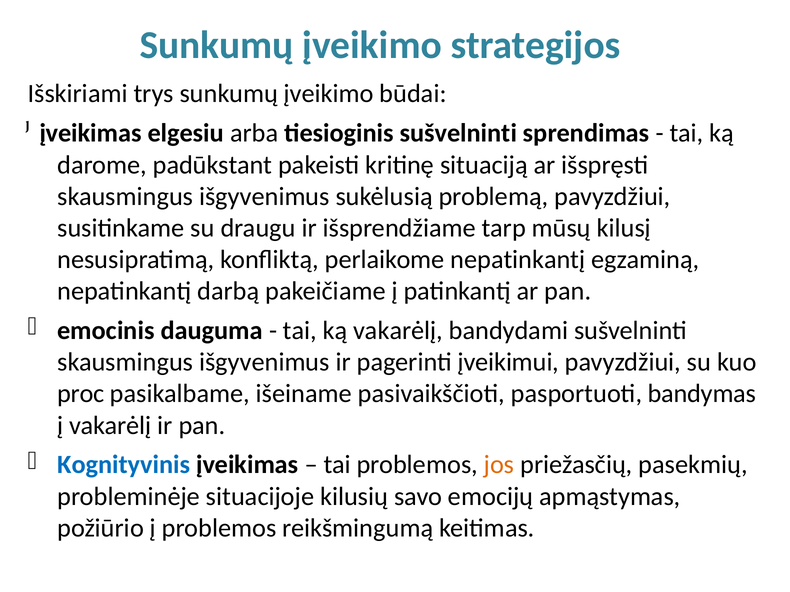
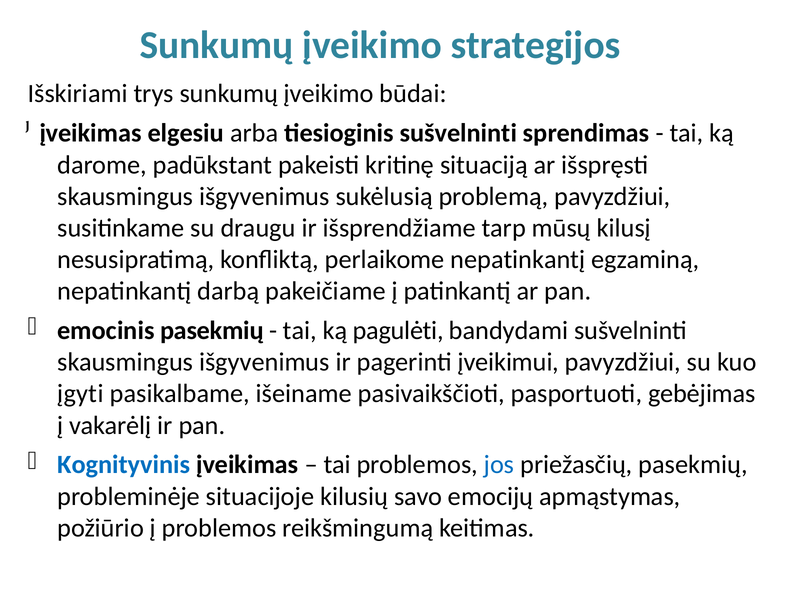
emocinis dauguma: dauguma -> pasekmių (212, 331)
ką vakarėlį: vakarėlį -> pagulėti (398, 331)
proc: proc -> įgyti (80, 394)
bandymas: bandymas -> gebėjimas (702, 394)
jos colour: orange -> blue (499, 465)
